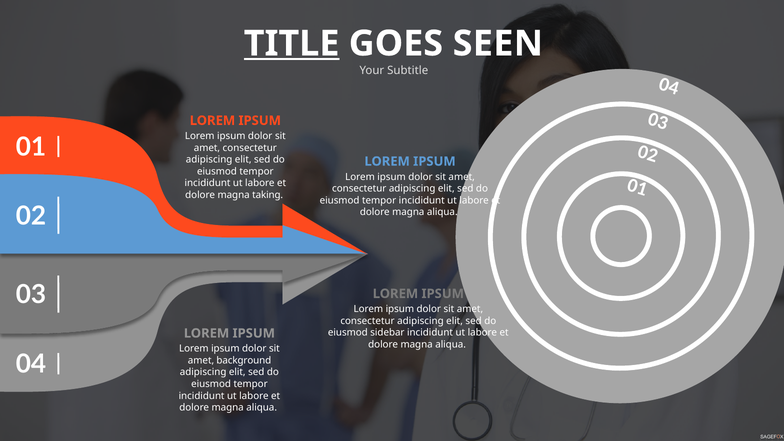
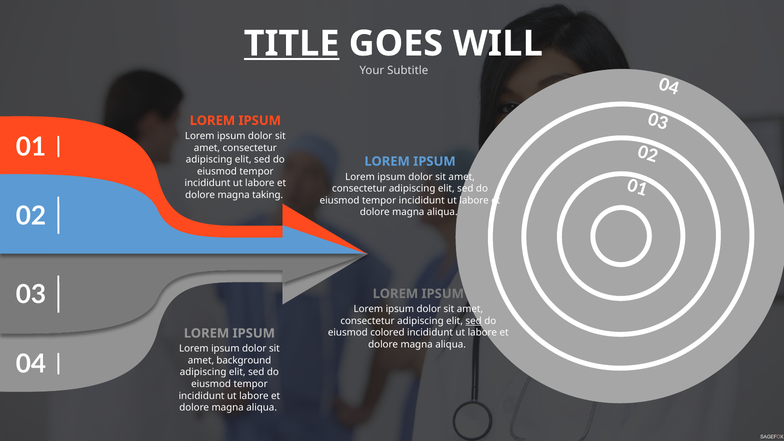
SEEN: SEEN -> WILL (498, 44)
sed underline: none -> present (474, 321)
sidebar: sidebar -> colored (387, 333)
